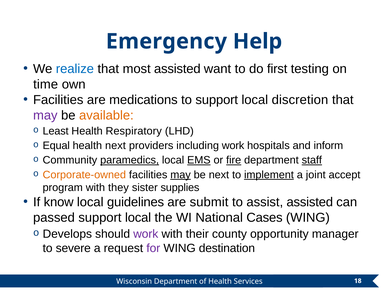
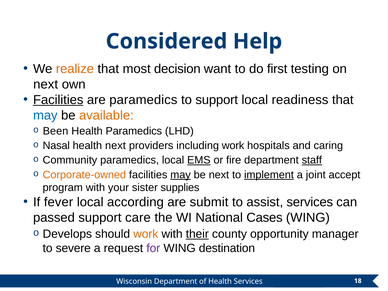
Emergency: Emergency -> Considered (166, 41)
realize colour: blue -> orange (75, 69)
most assisted: assisted -> decision (177, 69)
time: time -> next (46, 84)
Facilities underline: none -> present (58, 100)
are medications: medications -> paramedics (143, 100)
discretion: discretion -> readiness (300, 100)
may colour: purple -> blue (45, 115)
Least: Least -> Been (56, 131)
Health Respiratory: Respiratory -> Paramedics (134, 131)
Equal: Equal -> Nasal (56, 146)
inform: inform -> caring (328, 146)
paramedics underline: present -> none (130, 160)
fire underline: present -> none (234, 160)
they: they -> your (118, 188)
know: know -> fever (59, 202)
guidelines: guidelines -> according (135, 202)
assist assisted: assisted -> services (310, 202)
local: local -> care (138, 218)
work colour: purple -> orange (146, 234)
their underline: none -> present (197, 234)
